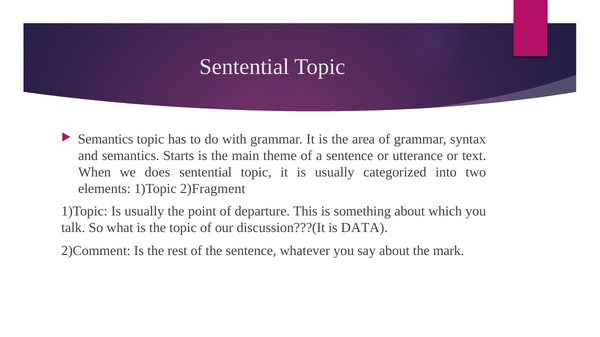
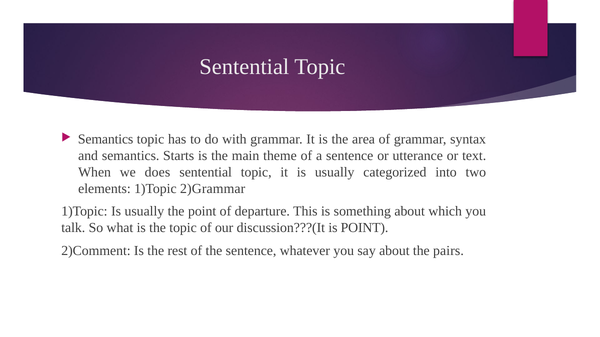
2)Fragment: 2)Fragment -> 2)Grammar (213, 189)
is DATA: DATA -> POINT (365, 228)
mark: mark -> pairs (448, 251)
